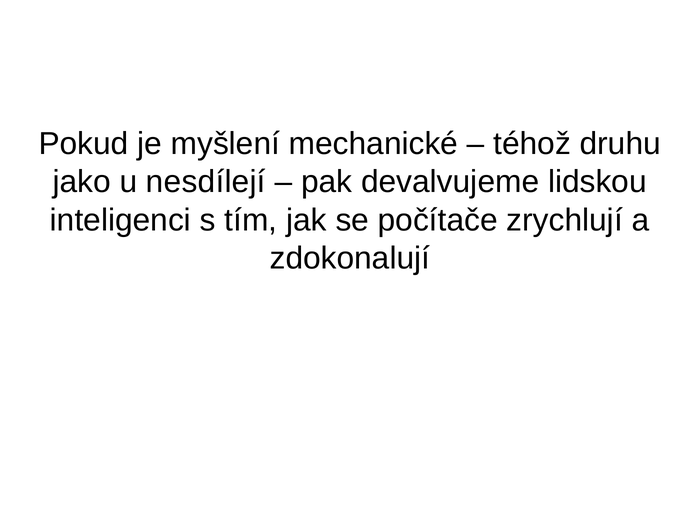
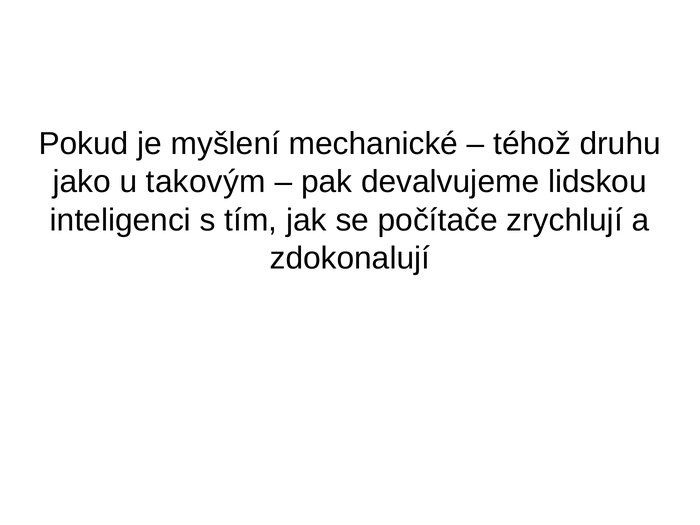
nesdílejí: nesdílejí -> takovým (206, 182)
